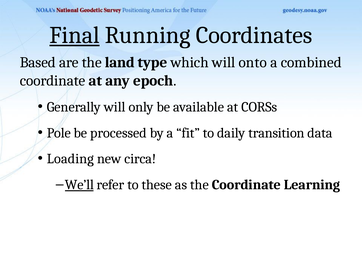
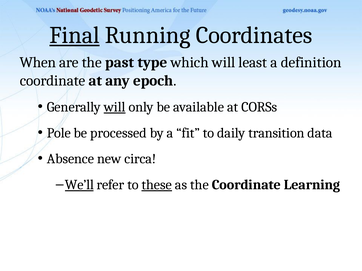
Based: Based -> When (38, 63)
land: land -> past (120, 63)
onto: onto -> least (253, 63)
combined: combined -> definition (311, 63)
will underline: none -> present (115, 107)
Loading: Loading -> Absence (71, 159)
these underline: none -> present (157, 185)
